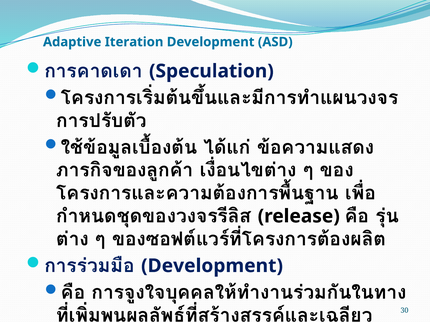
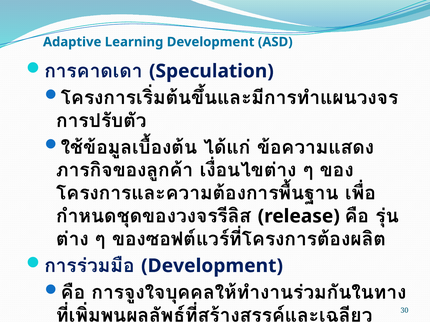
Iteration: Iteration -> Learning (134, 42)
